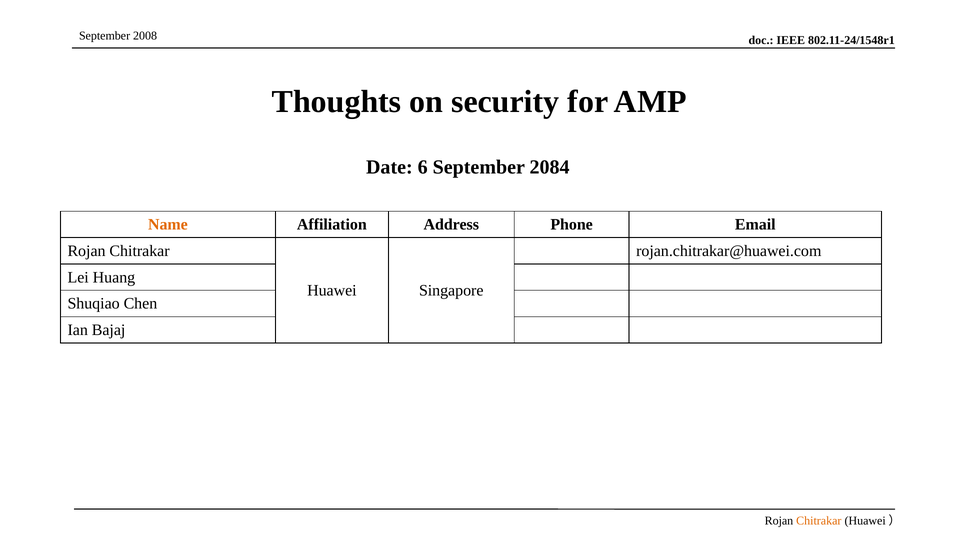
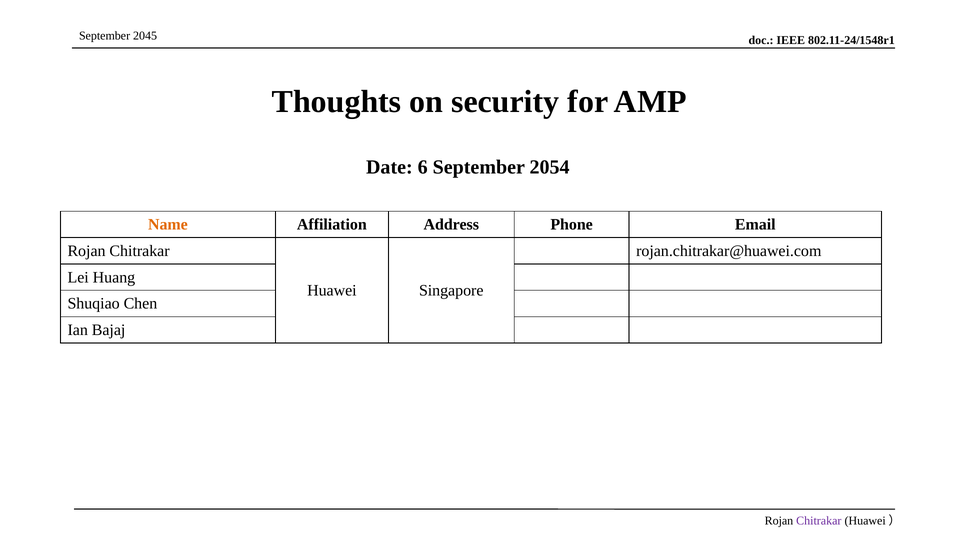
2008: 2008 -> 2045 (145, 36)
2084: 2084 -> 2054 (550, 167)
Chitrakar colour: orange -> purple (819, 521)
